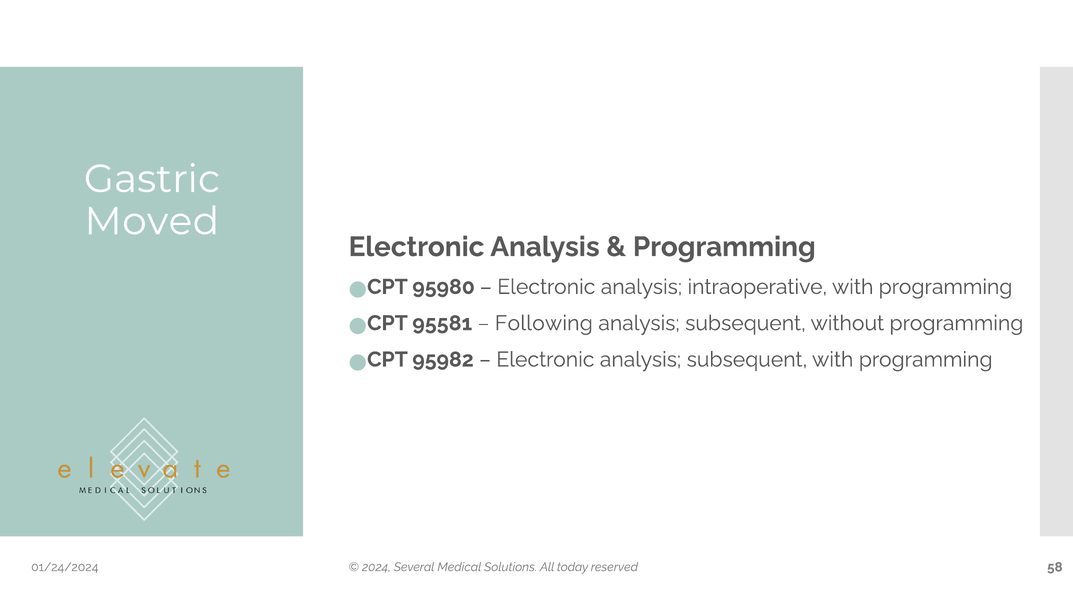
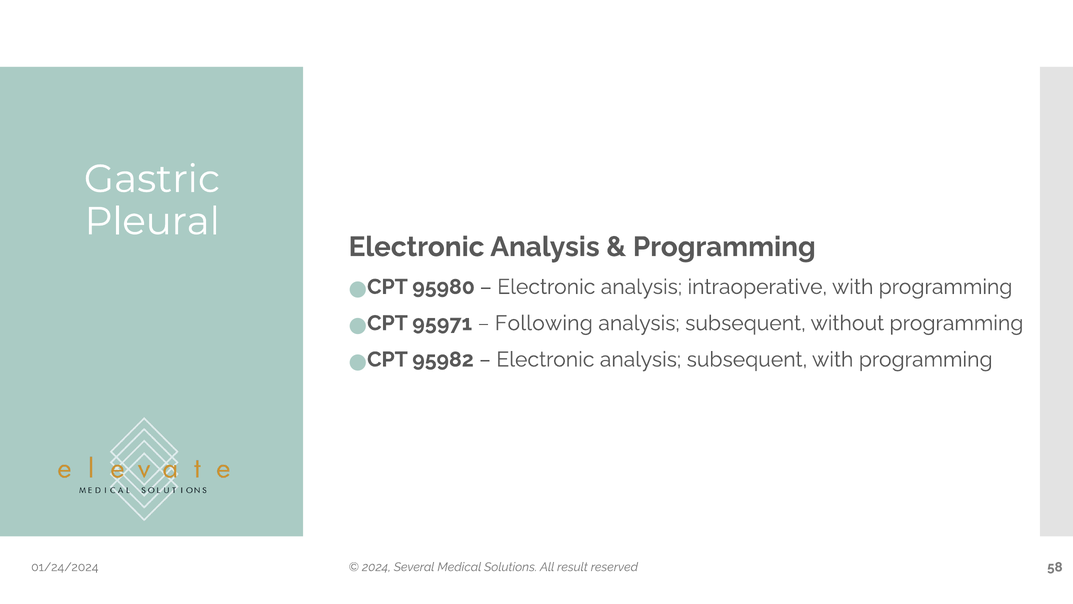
Moved: Moved -> Pleural (152, 221)
95581: 95581 -> 95971 (442, 323)
today: today -> result (572, 567)
